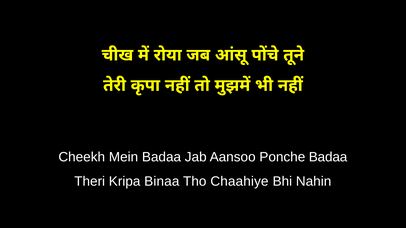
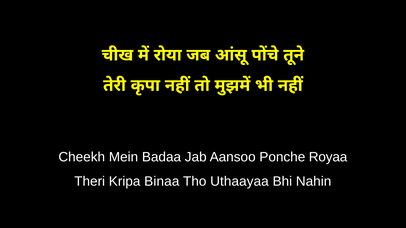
Ponche Badaa: Badaa -> Royaa (328, 157)
Chaahiye: Chaahiye -> Uthaayaa (239, 182)
